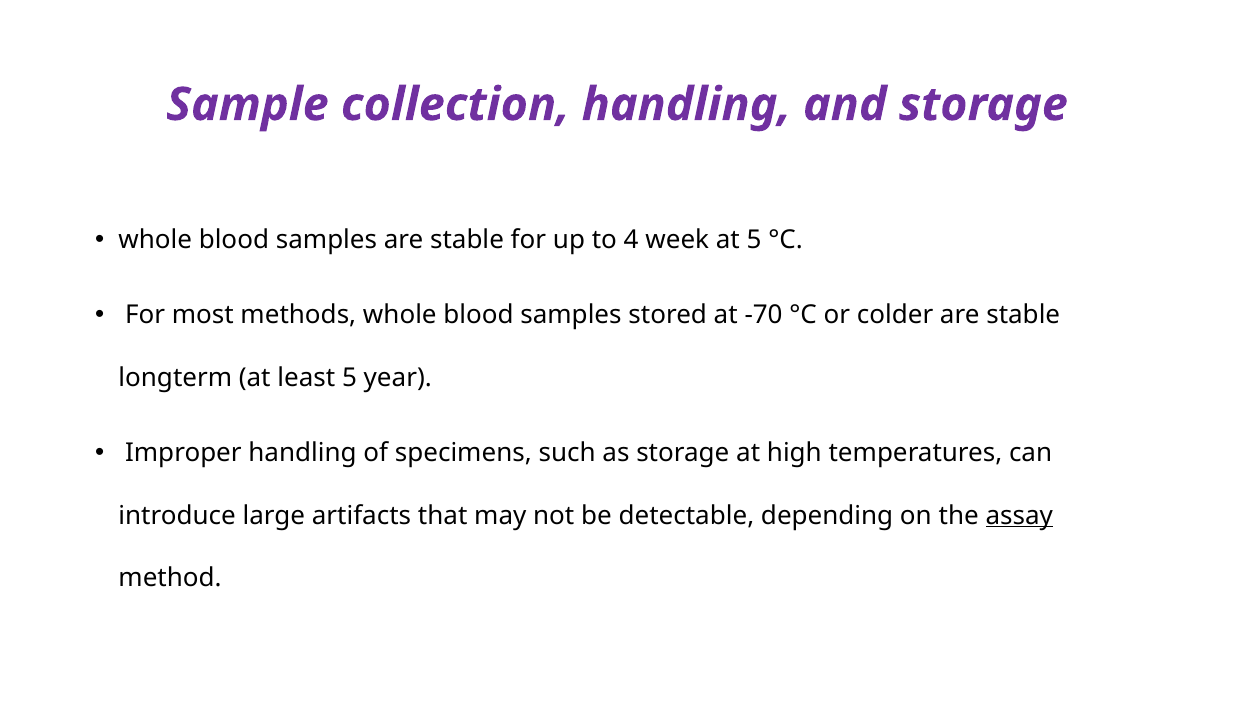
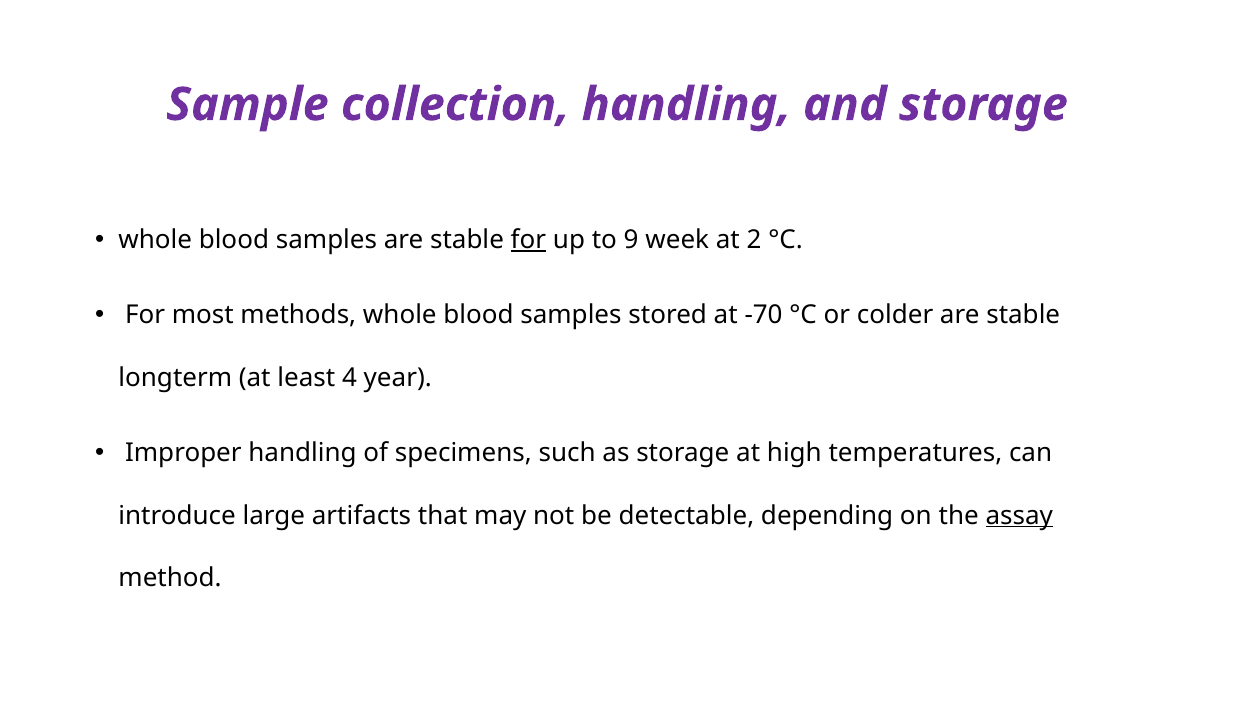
for underline: none -> present (528, 240)
4: 4 -> 9 (631, 240)
at 5: 5 -> 2 (754, 240)
least 5: 5 -> 4 (350, 378)
